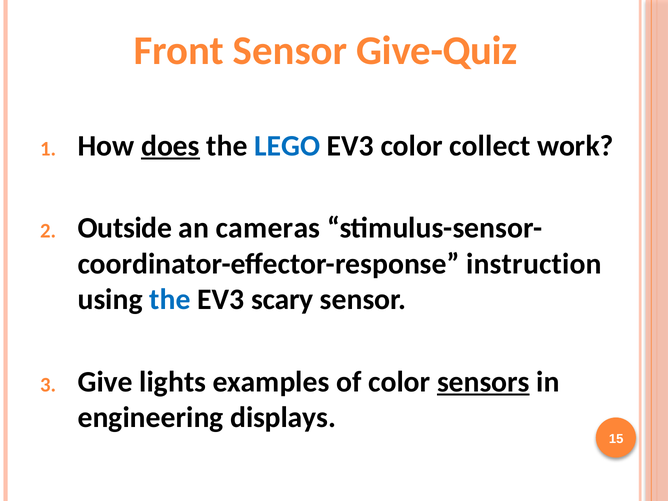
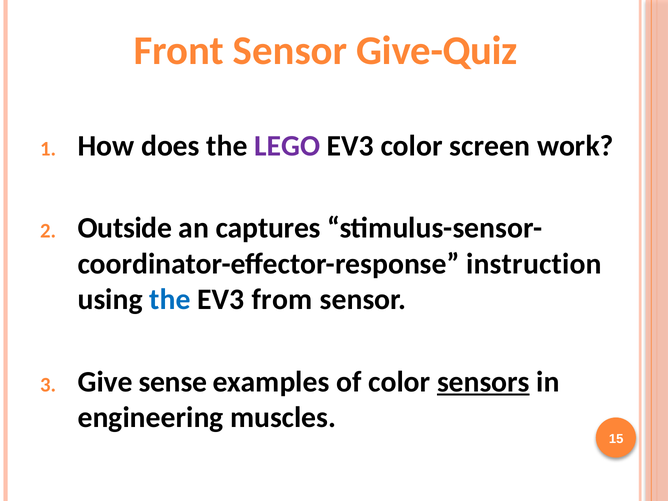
does underline: present -> none (170, 146)
LEGO colour: blue -> purple (287, 146)
collect: collect -> screen (490, 146)
cameras: cameras -> captures (268, 228)
scary: scary -> from (282, 299)
lights: lights -> sense (173, 382)
displays: displays -> muscles (283, 417)
